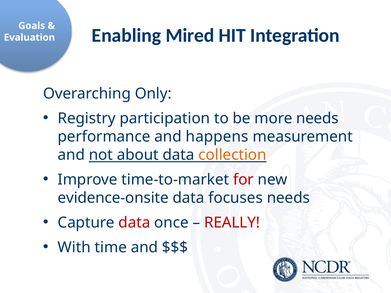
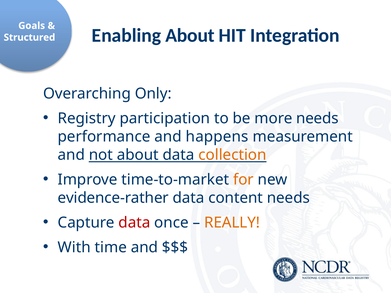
Enabling Mired: Mired -> About (190, 36)
Evaluation: Evaluation -> Structured (29, 37)
for colour: red -> orange (243, 180)
evidence-onsite: evidence-onsite -> evidence-rather (113, 198)
focuses: focuses -> content (236, 198)
REALLY colour: red -> orange (232, 223)
